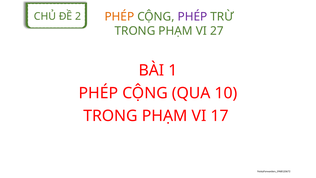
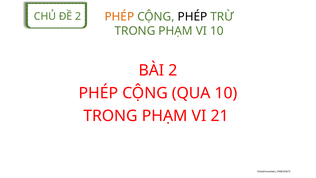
PHÉP colour: purple -> black (192, 17)
VI 27: 27 -> 10 (217, 31)
BÀI 1: 1 -> 2 (173, 70)
17: 17 -> 21 (220, 116)
